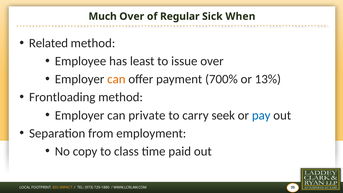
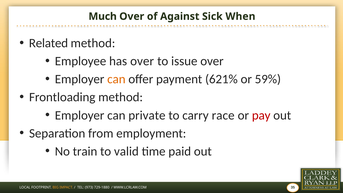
Regular: Regular -> Against (180, 16)
has least: least -> over (142, 61)
700%: 700% -> 621% (221, 79)
13%: 13% -> 59% (268, 79)
seek: seek -> race (223, 115)
pay colour: blue -> red (261, 115)
copy: copy -> train (85, 151)
class: class -> valid (126, 151)
